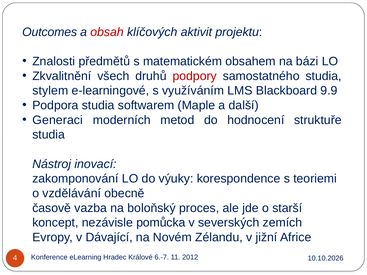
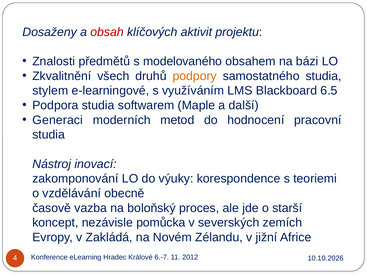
Outcomes: Outcomes -> Dosaženy (50, 32)
matematickém: matematickém -> modelovaného (183, 61)
podpory colour: red -> orange (195, 76)
9.9: 9.9 -> 6.5 (329, 91)
struktuře: struktuře -> pracovní (318, 120)
Dávající: Dávající -> Zakládá (109, 238)
